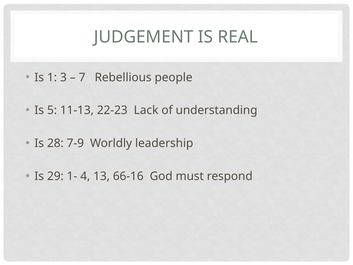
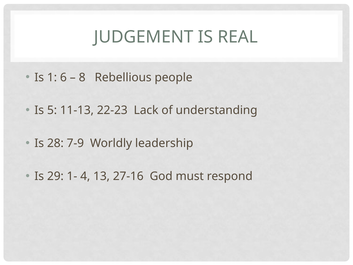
3: 3 -> 6 (63, 77)
7: 7 -> 8 (82, 77)
66-16: 66-16 -> 27-16 (128, 176)
